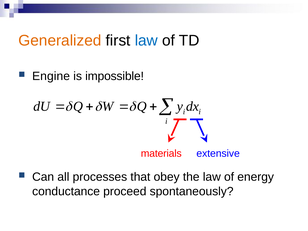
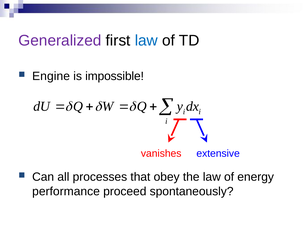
Generalized colour: orange -> purple (60, 41)
materials: materials -> vanishes (161, 153)
conductance: conductance -> performance (66, 191)
